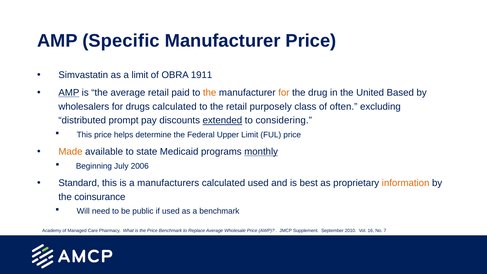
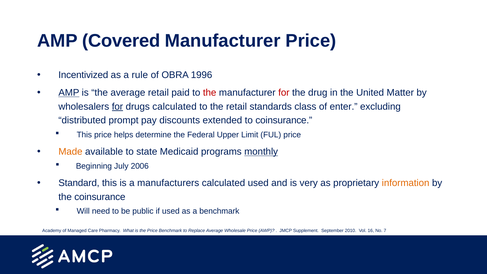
Specific: Specific -> Covered (121, 41)
Simvastatin: Simvastatin -> Incentivized (83, 75)
a limit: limit -> rule (140, 75)
1911: 1911 -> 1996 (202, 75)
the colour: orange -> red (210, 93)
for colour: orange -> red (284, 93)
Based: Based -> Matter (400, 93)
for underline: none -> present (117, 107)
purposely: purposely -> standards (271, 107)
often: often -> enter (344, 107)
extended underline: present -> none (222, 120)
to considering: considering -> coinsurance (284, 120)
best: best -> very (309, 183)
